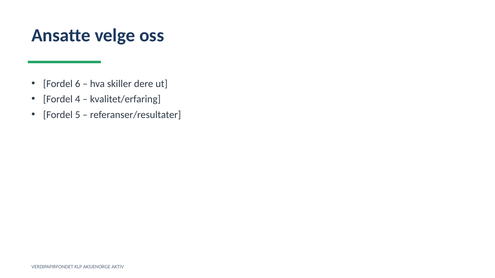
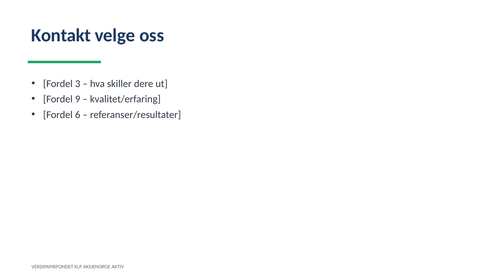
Ansatte: Ansatte -> Kontakt (61, 35)
6: 6 -> 3 (78, 84)
4: 4 -> 9 (78, 99)
5: 5 -> 6 (78, 115)
